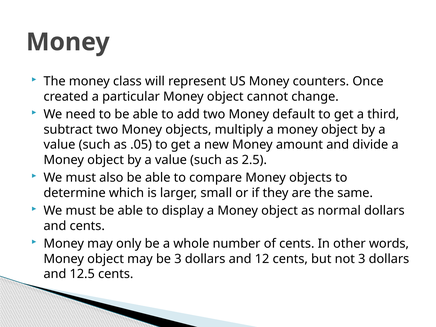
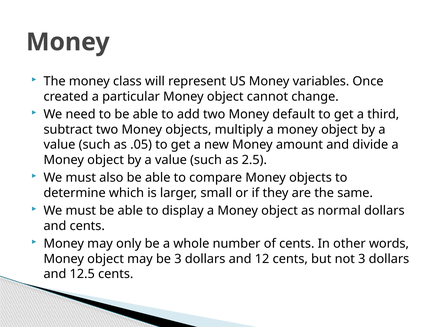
counters: counters -> variables (321, 81)
